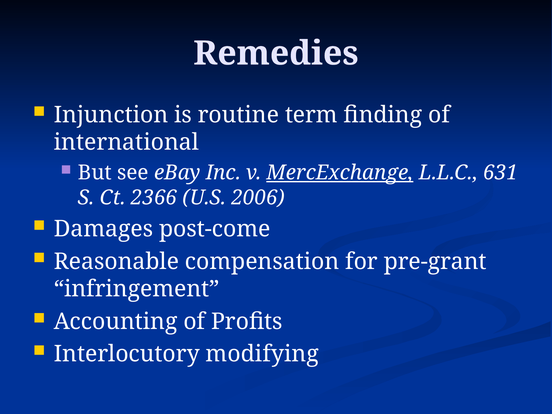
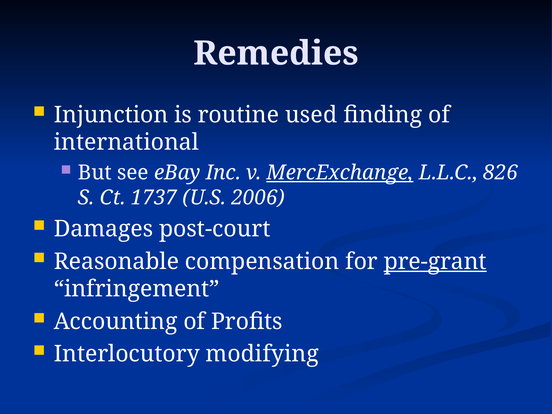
term: term -> used (311, 115)
631: 631 -> 826 (501, 173)
2366: 2366 -> 1737 (154, 198)
post-come: post-come -> post-court (215, 229)
pre-grant underline: none -> present (435, 261)
